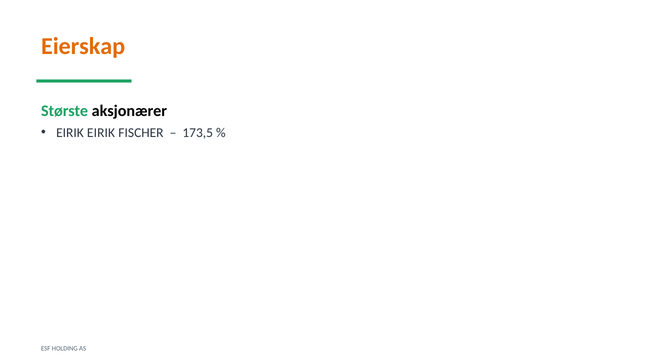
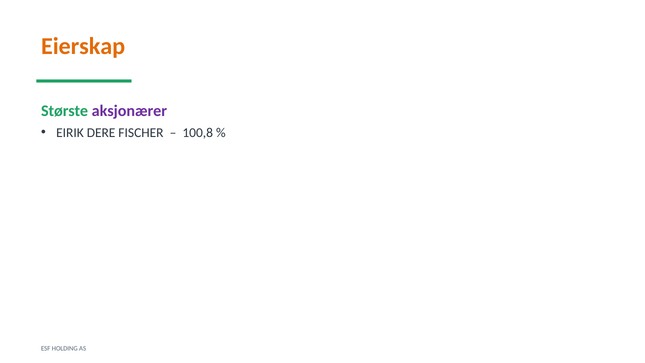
aksjonærer colour: black -> purple (129, 111)
EIRIK EIRIK: EIRIK -> DERE (101, 133)
173,5: 173,5 -> 100,8 (198, 133)
